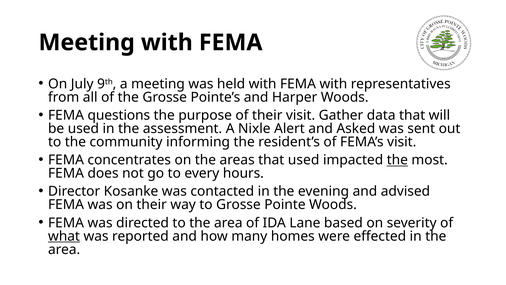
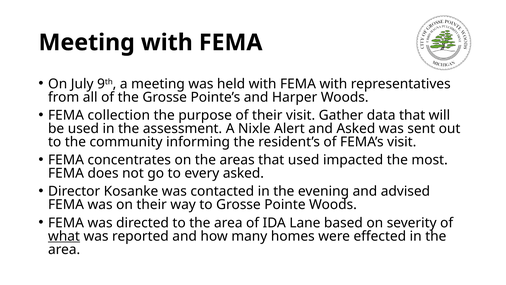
questions: questions -> collection (119, 115)
the underline: present -> none (397, 160)
every hours: hours -> asked (243, 173)
